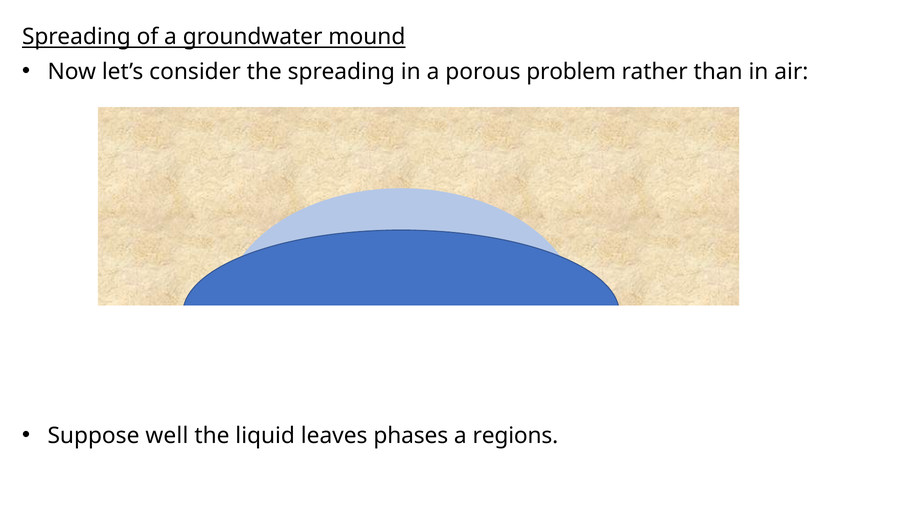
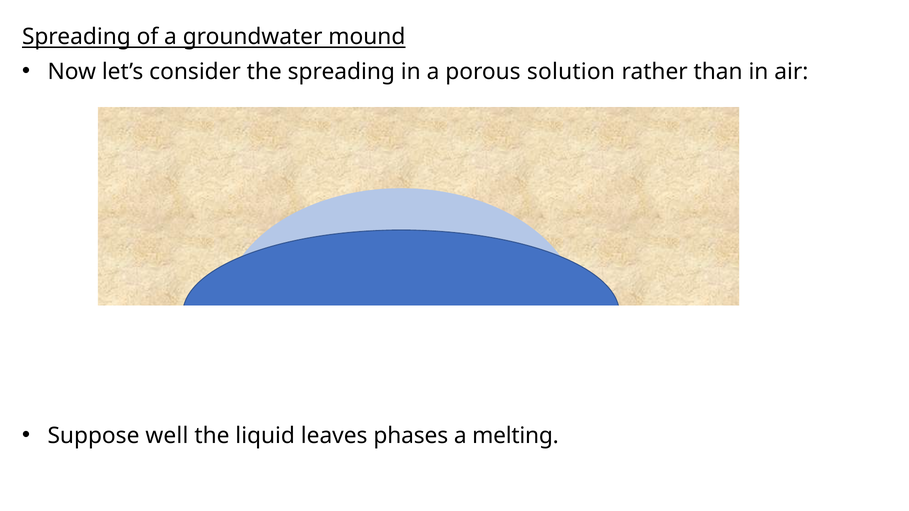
problem: problem -> solution (571, 72)
regions: regions -> melting (515, 436)
